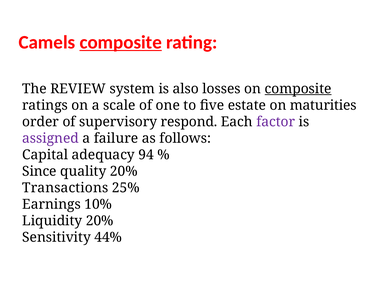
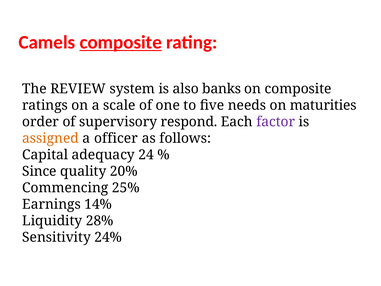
losses: losses -> banks (222, 89)
composite underline: present -> none (298, 89)
estate: estate -> needs (247, 105)
assigned colour: purple -> orange (51, 138)
failure: failure -> officer (116, 138)
94: 94 -> 24 (146, 155)
Transactions: Transactions -> Commencing (65, 188)
10%: 10% -> 14% (98, 204)
Liquidity 20%: 20% -> 28% (100, 221)
44%: 44% -> 24% (108, 237)
